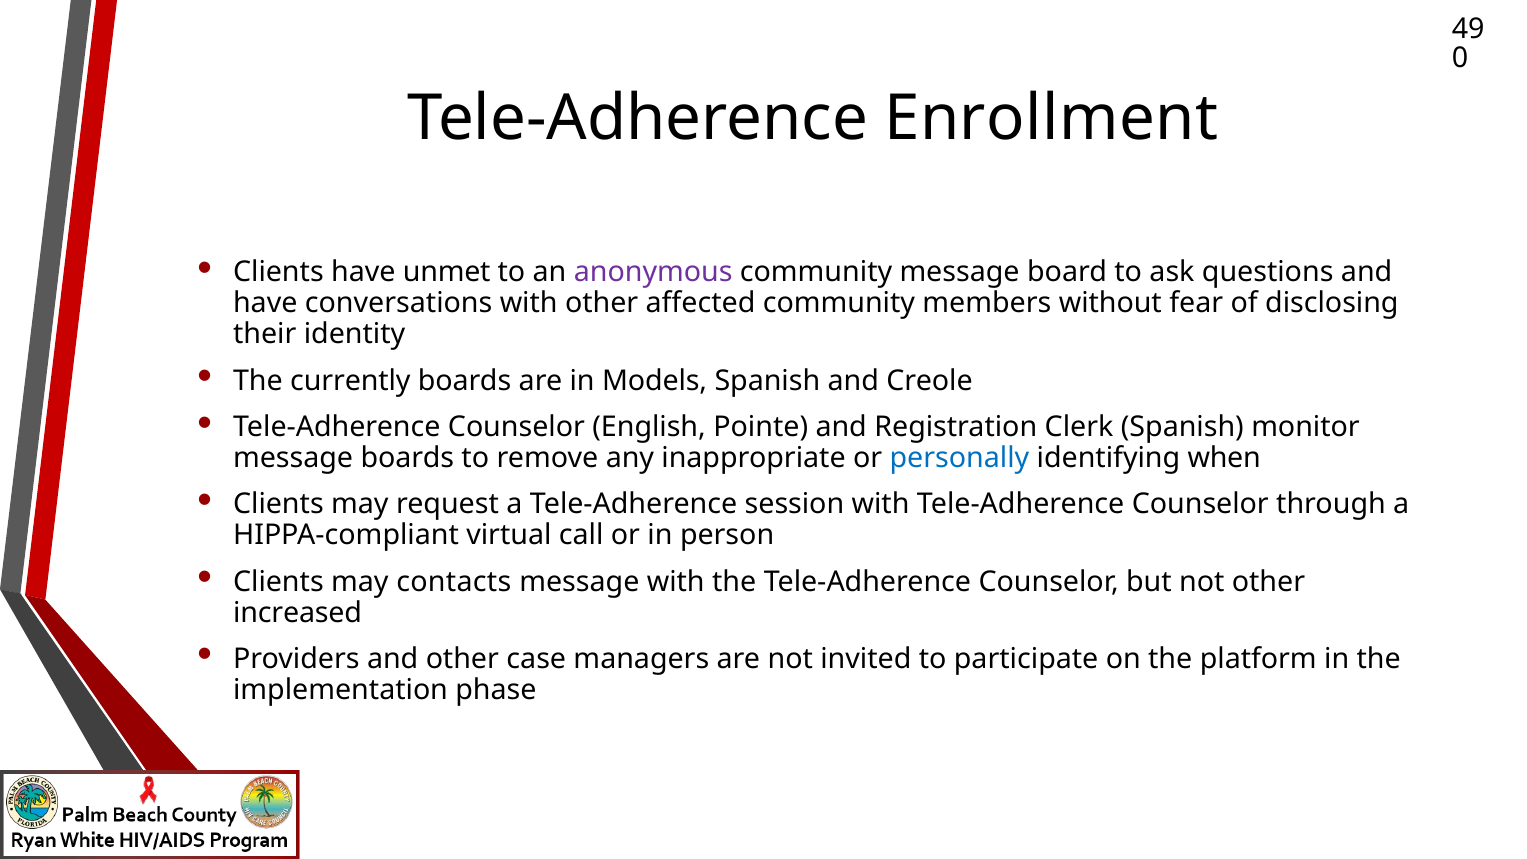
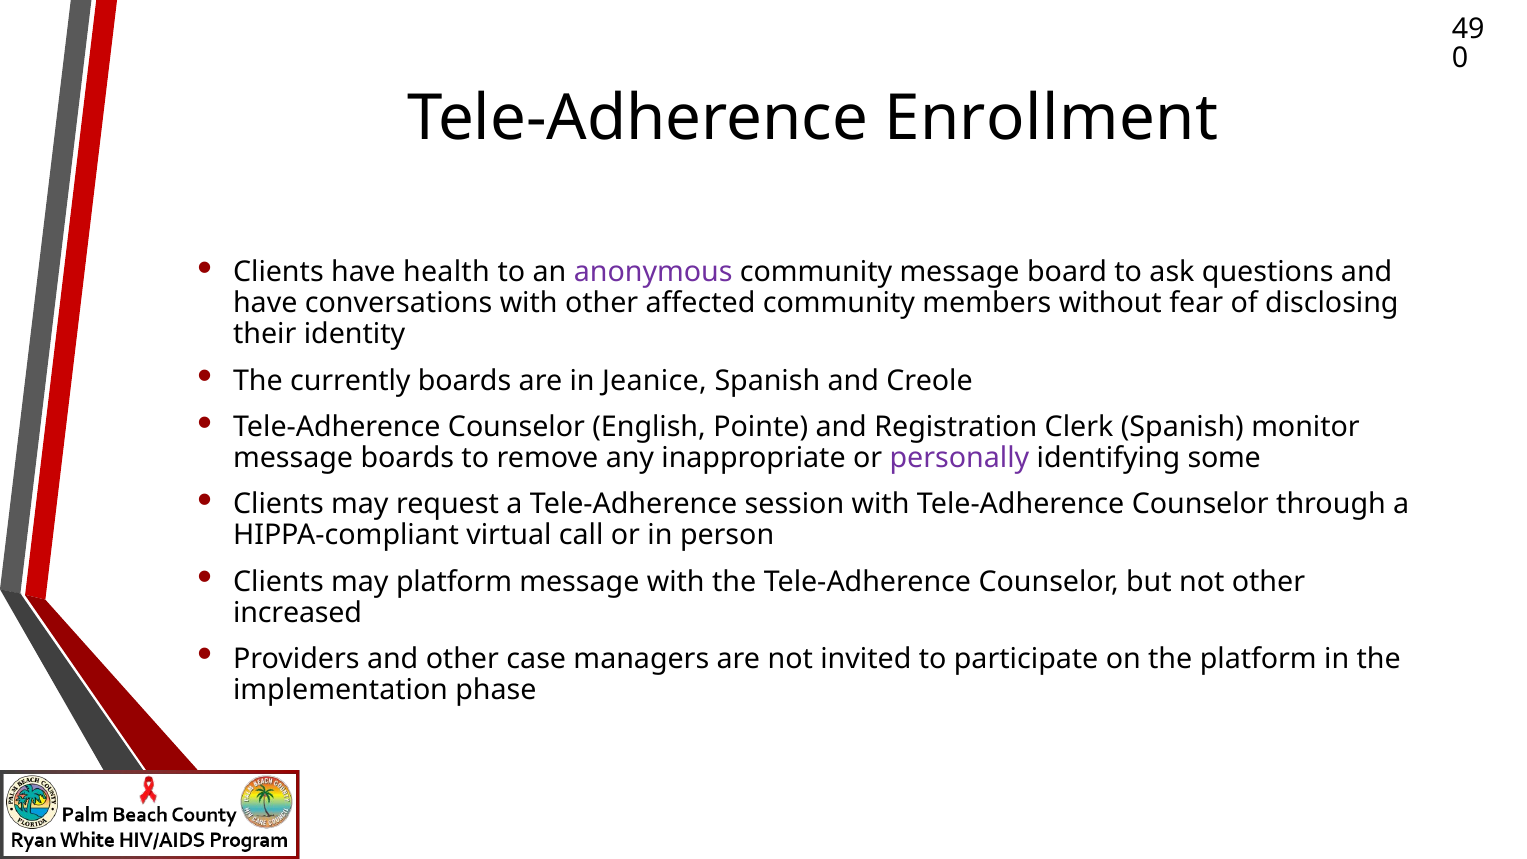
unmet: unmet -> health (446, 272)
Models: Models -> Jeanice (654, 381)
personally colour: blue -> purple (959, 458)
when: when -> some (1224, 458)
may contacts: contacts -> platform (454, 582)
